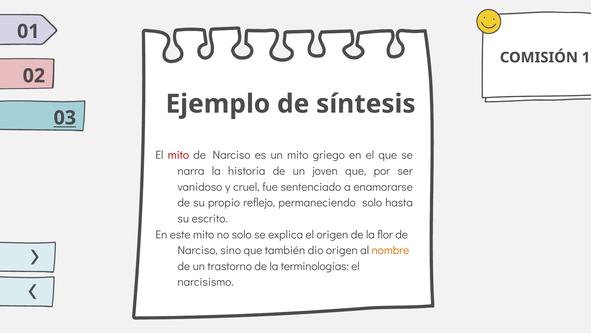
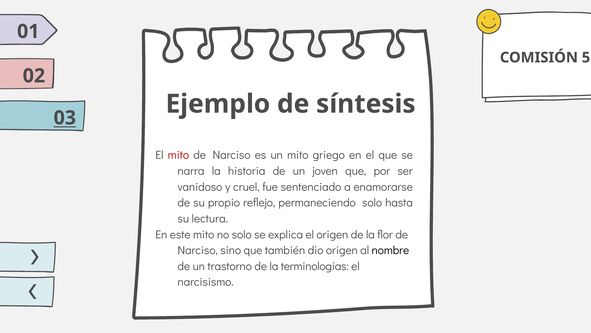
1: 1 -> 5 (586, 57)
escrito: escrito -> lectura (210, 218)
nombre colour: orange -> black (390, 250)
